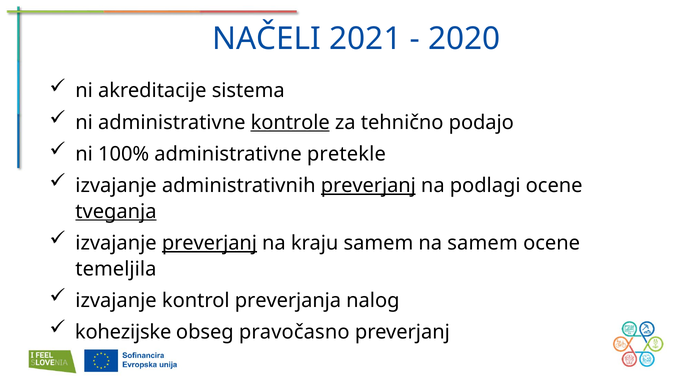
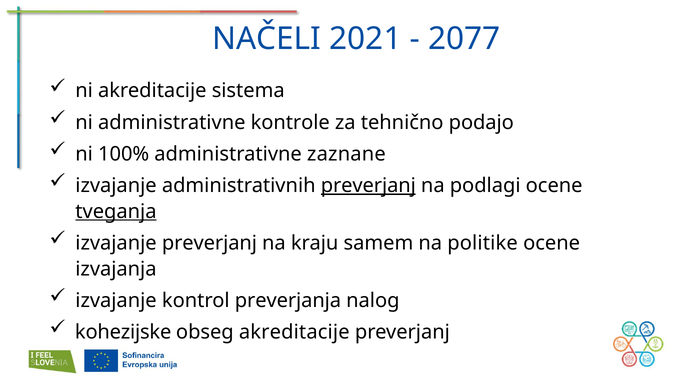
2020: 2020 -> 2077 (464, 39)
kontrole underline: present -> none (290, 122)
pretekle: pretekle -> zaznane (346, 154)
preverjanj underline: present -> none (209, 243)
na samem: samem -> politike (483, 243)
temeljila: temeljila -> izvajanja (116, 269)
obseg pravočasno: pravočasno -> akreditacije (294, 332)
